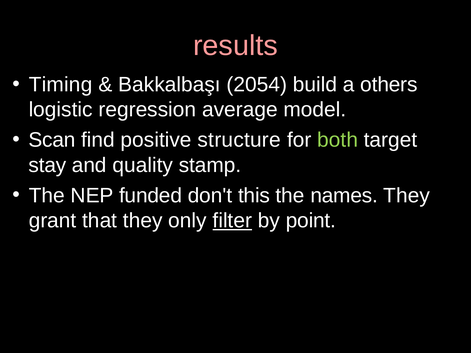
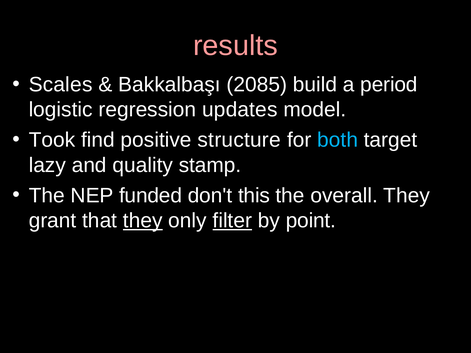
Timing: Timing -> Scales (61, 85)
2054: 2054 -> 2085 (257, 85)
others: others -> period (389, 85)
average: average -> updates (240, 110)
Scan: Scan -> Took (52, 140)
both colour: light green -> light blue (338, 140)
stay: stay -> lazy (47, 165)
names: names -> overall (344, 196)
they underline: none -> present (143, 221)
